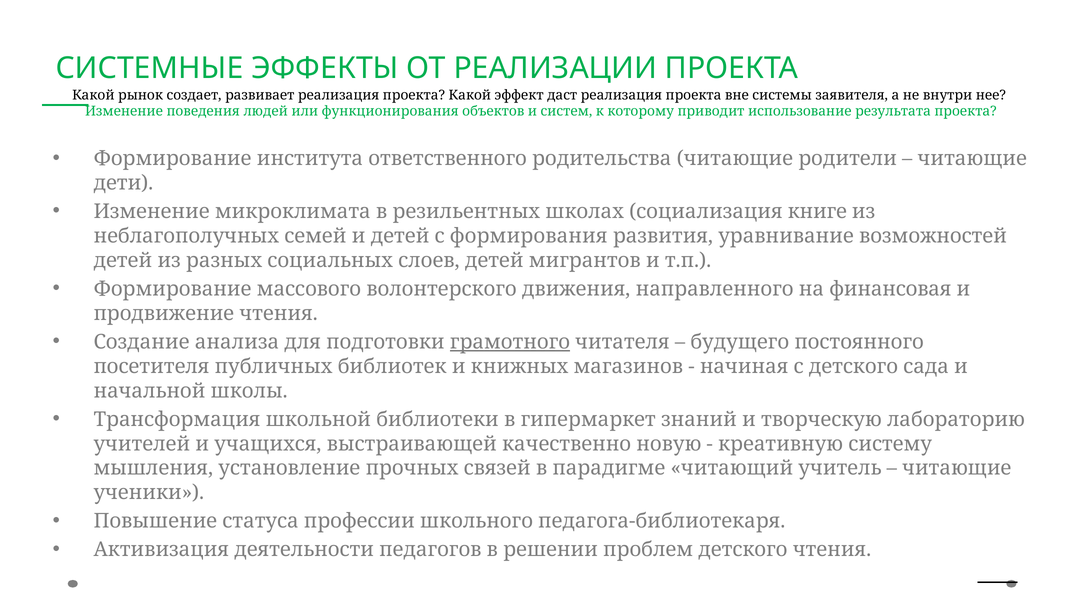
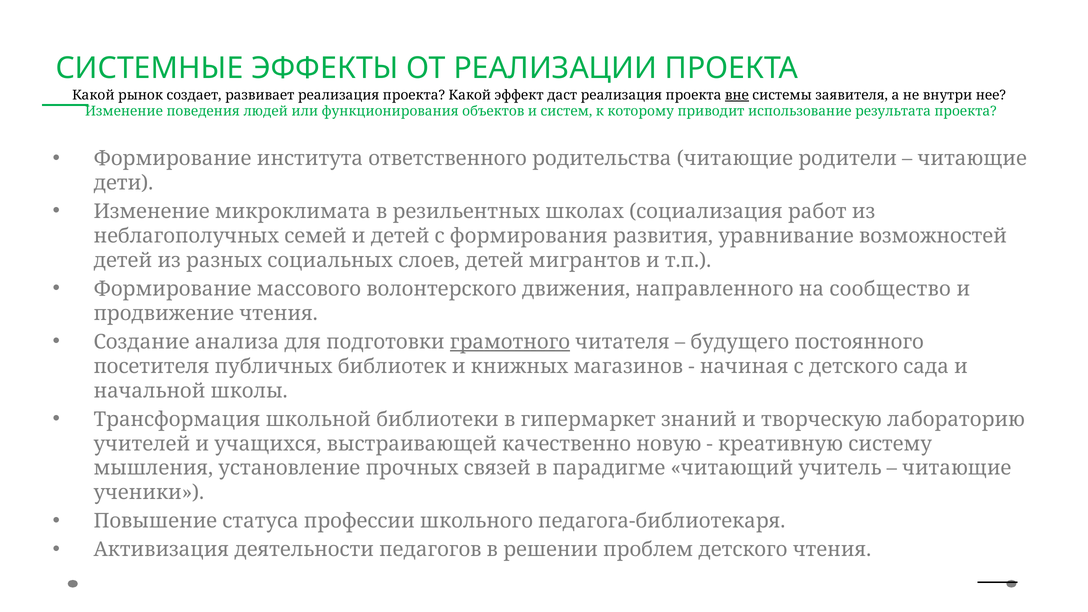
вне underline: none -> present (737, 95)
книге: книге -> работ (817, 211)
финансовая: финансовая -> сообщество (890, 289)
